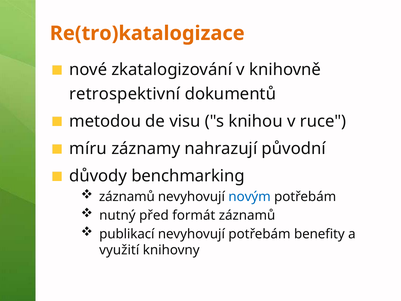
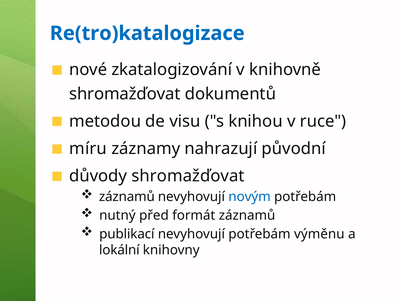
Re(tro)katalogizace colour: orange -> blue (147, 33)
retrospektivní: retrospektivní -> shromažďovat (125, 94)
důvody benchmarking: benchmarking -> shromažďovat (188, 176)
benefity: benefity -> výměnu (319, 234)
využití: využití -> lokální (119, 250)
